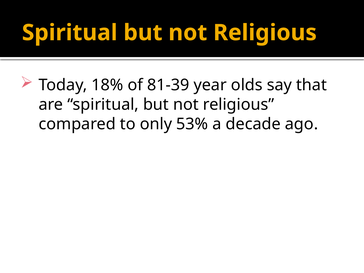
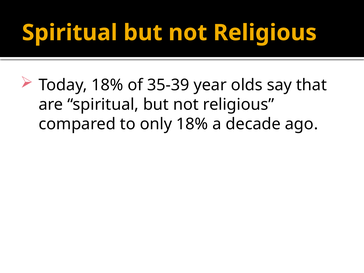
81-39: 81-39 -> 35-39 (168, 85)
only 53%: 53% -> 18% (192, 124)
